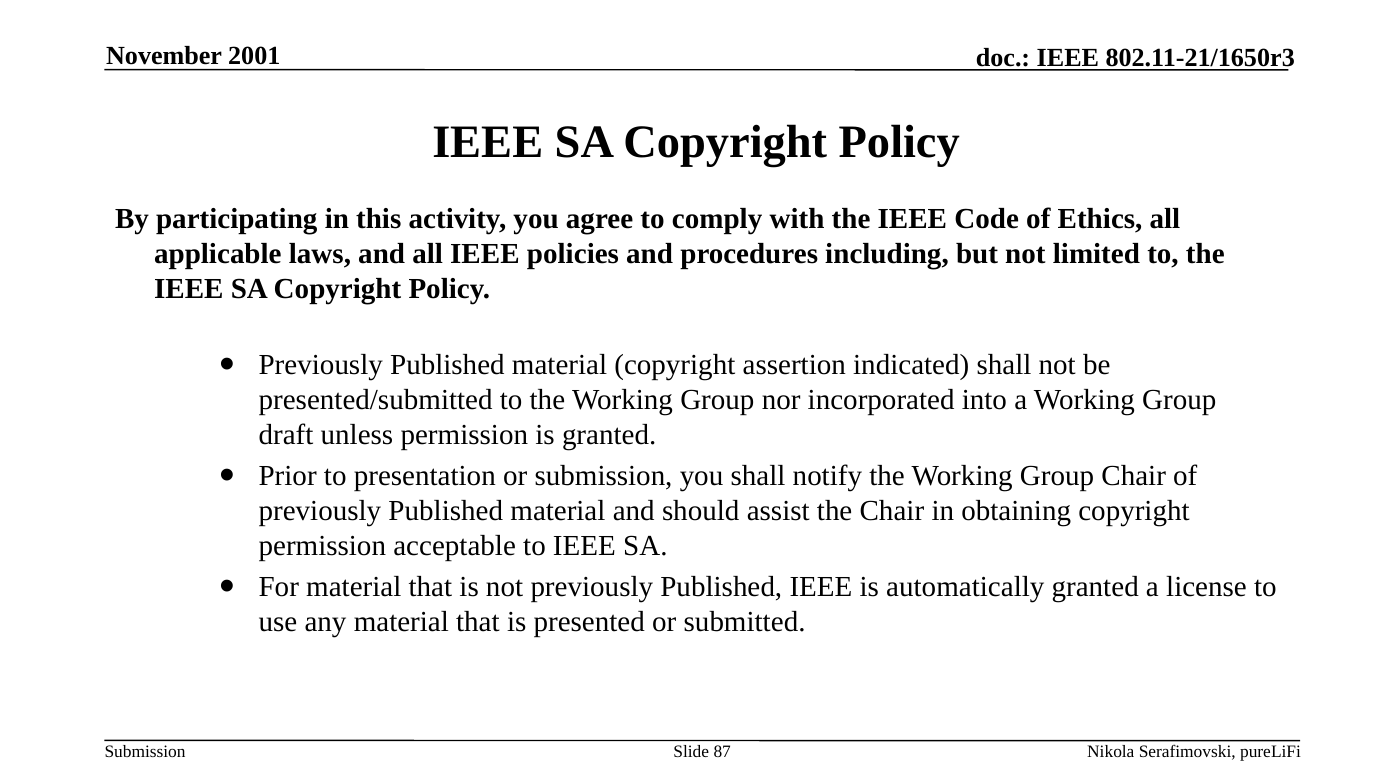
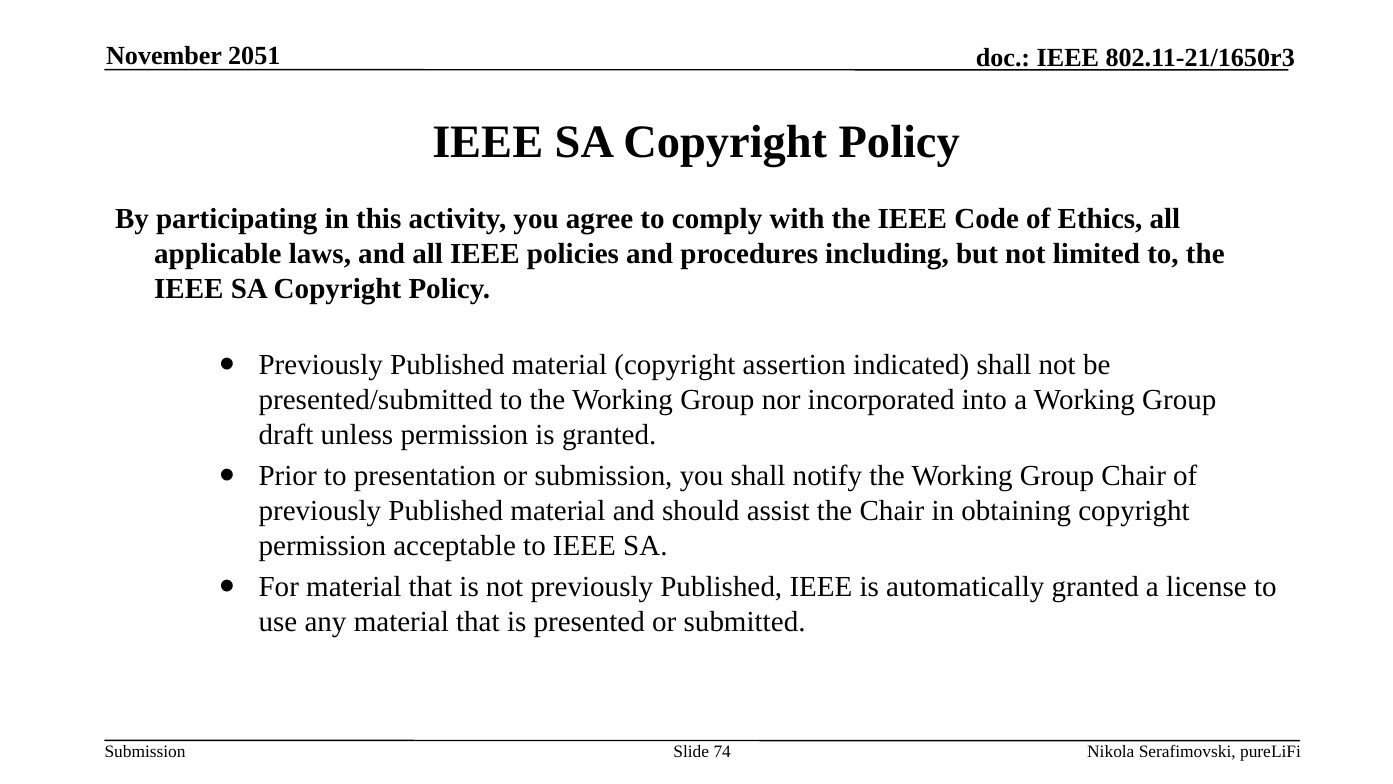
2001: 2001 -> 2051 (254, 55)
87: 87 -> 74 (722, 751)
